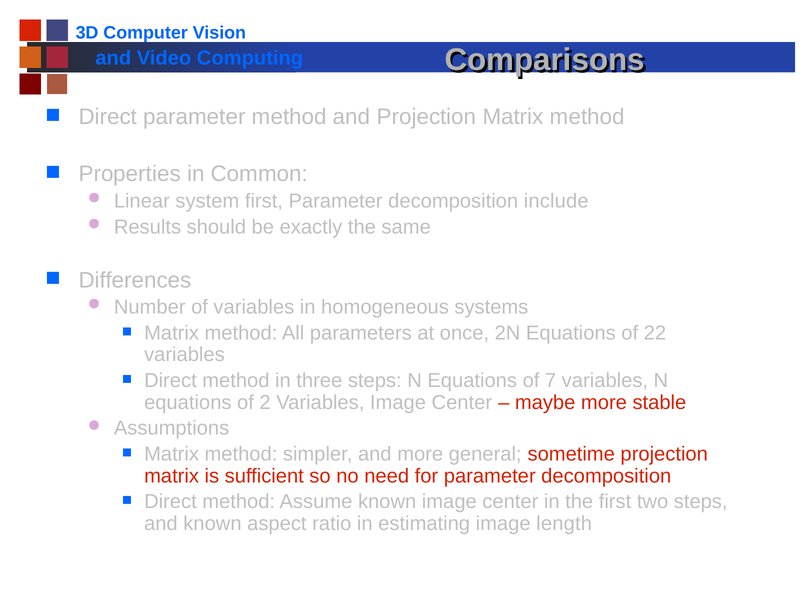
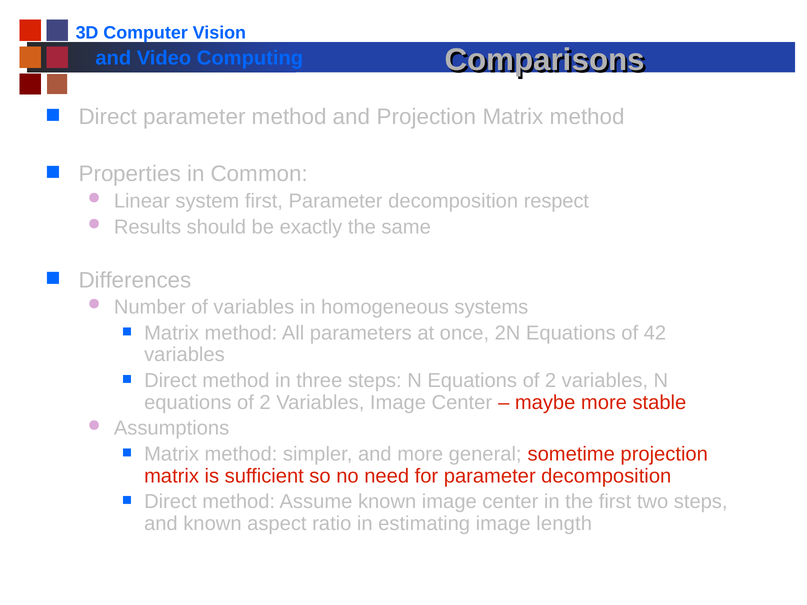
include: include -> respect (556, 201)
22: 22 -> 42 (655, 333)
7: 7 -> 2 (551, 381)
